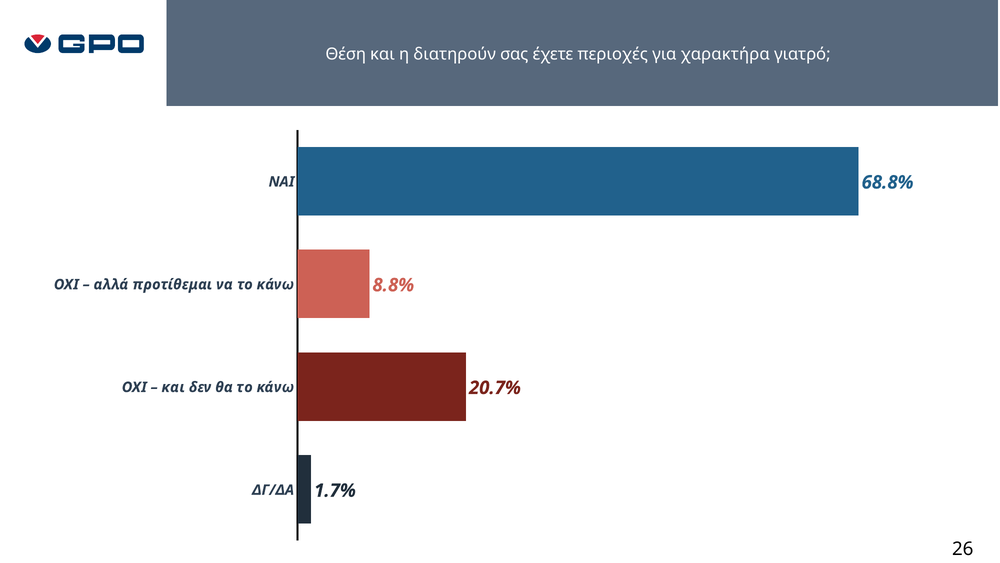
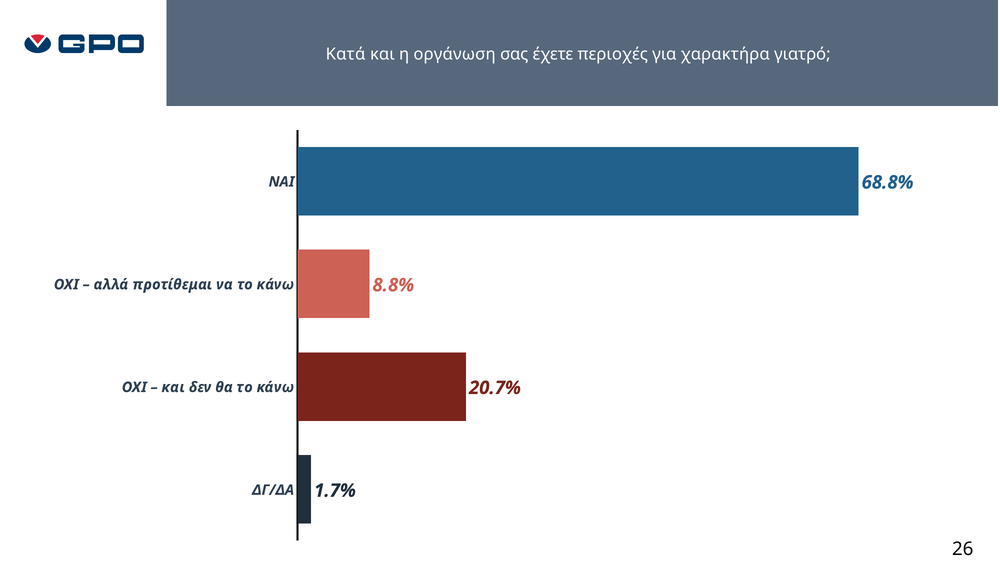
Θέση: Θέση -> Κατά (346, 54)
διατηρούν: διατηρούν -> οργάνωση (455, 54)
